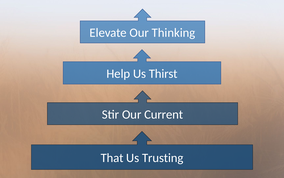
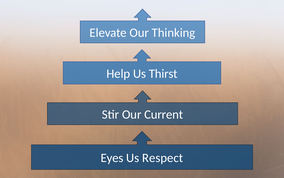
That: That -> Eyes (112, 158)
Trusting: Trusting -> Respect (163, 158)
